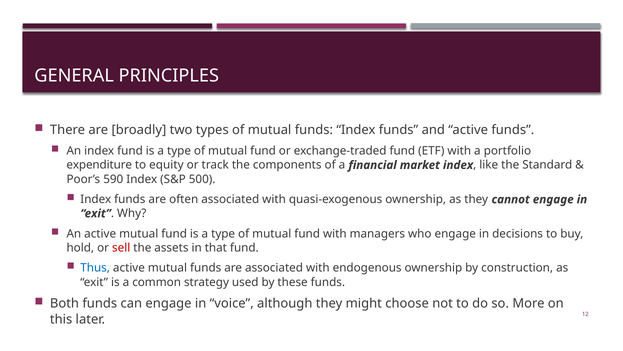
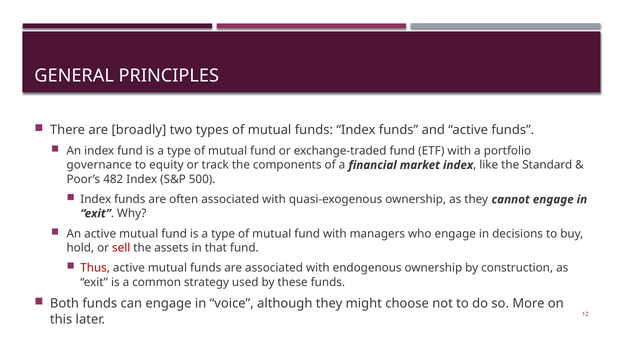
expenditure: expenditure -> governance (99, 165)
590: 590 -> 482 (113, 179)
Thus colour: blue -> red (95, 268)
